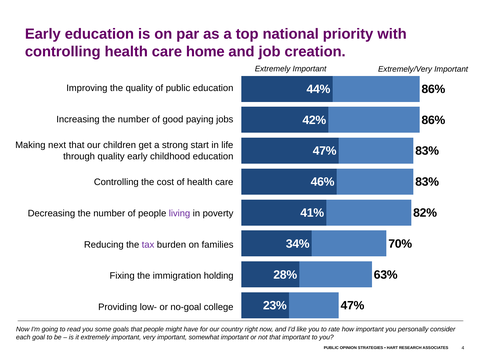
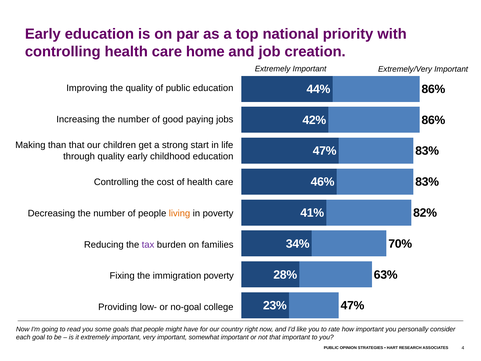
next: next -> than (57, 145)
living colour: purple -> orange (180, 213)
immigration holding: holding -> poverty (219, 276)
